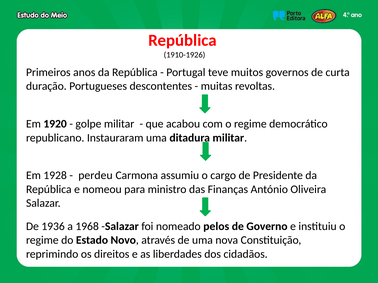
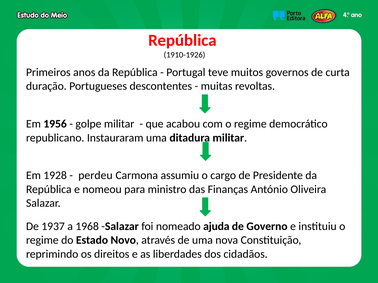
1920: 1920 -> 1956 (55, 124)
1936: 1936 -> 1937 (53, 227)
pelos: pelos -> ajuda (216, 227)
